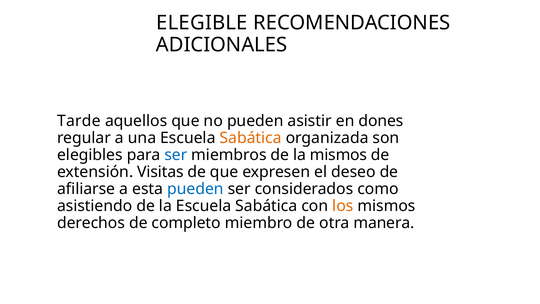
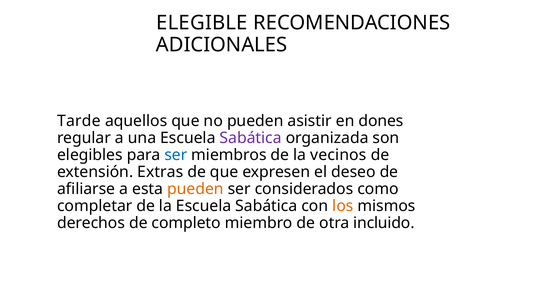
Sabática colour: orange -> purple (251, 138)
la mismos: mismos -> vecinos (338, 155)
Visitas: Visitas -> Extras (160, 172)
pueden colour: blue -> orange (195, 189)
asistiendo: asistiendo -> completar (95, 206)
manera: manera -> incluido (384, 223)
